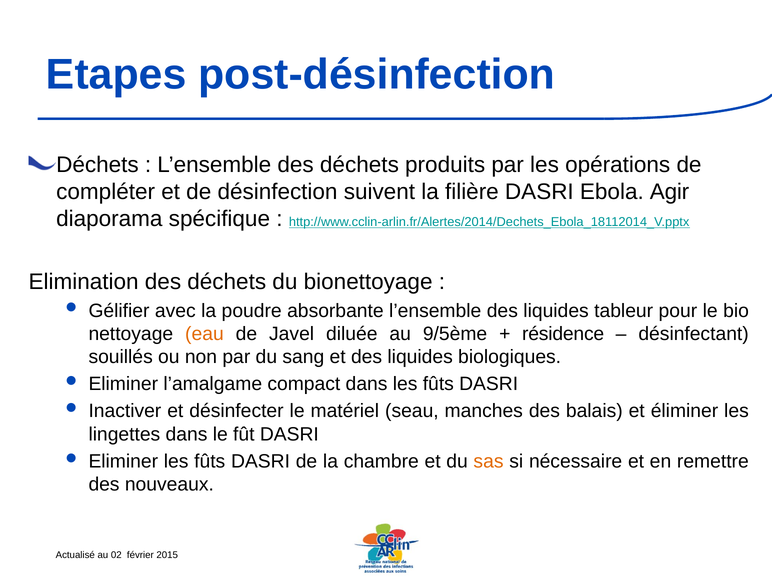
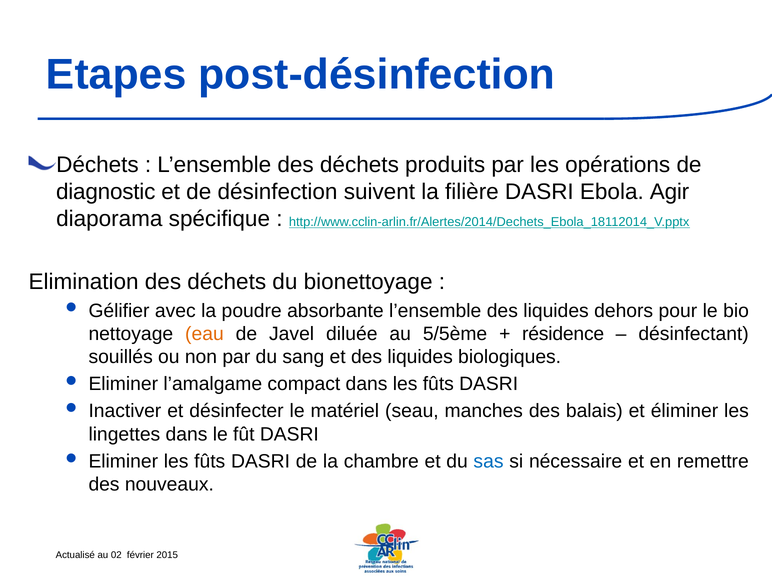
compléter: compléter -> diagnostic (106, 192)
tableur: tableur -> dehors (624, 311)
9/5ème: 9/5ème -> 5/5ème (455, 334)
sas colour: orange -> blue (489, 461)
